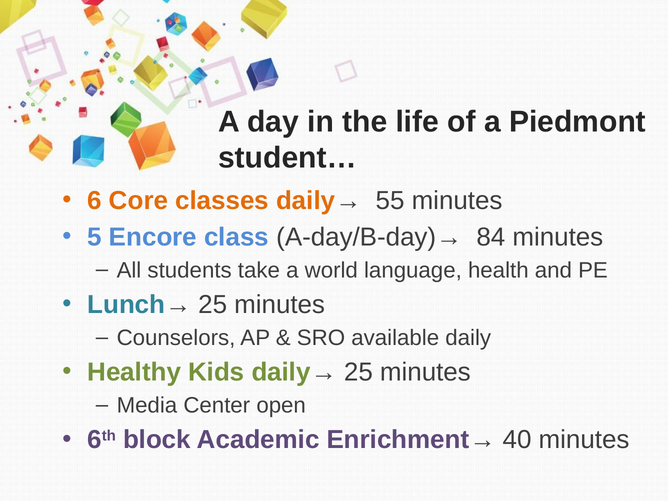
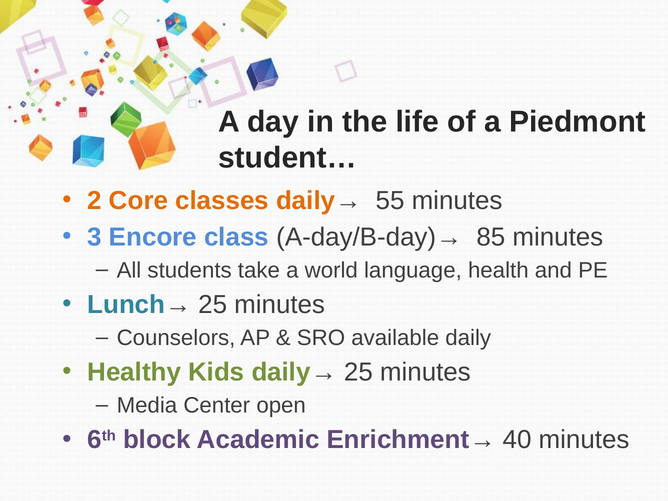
6: 6 -> 2 (95, 201)
5: 5 -> 3 (95, 237)
84: 84 -> 85 (491, 237)
